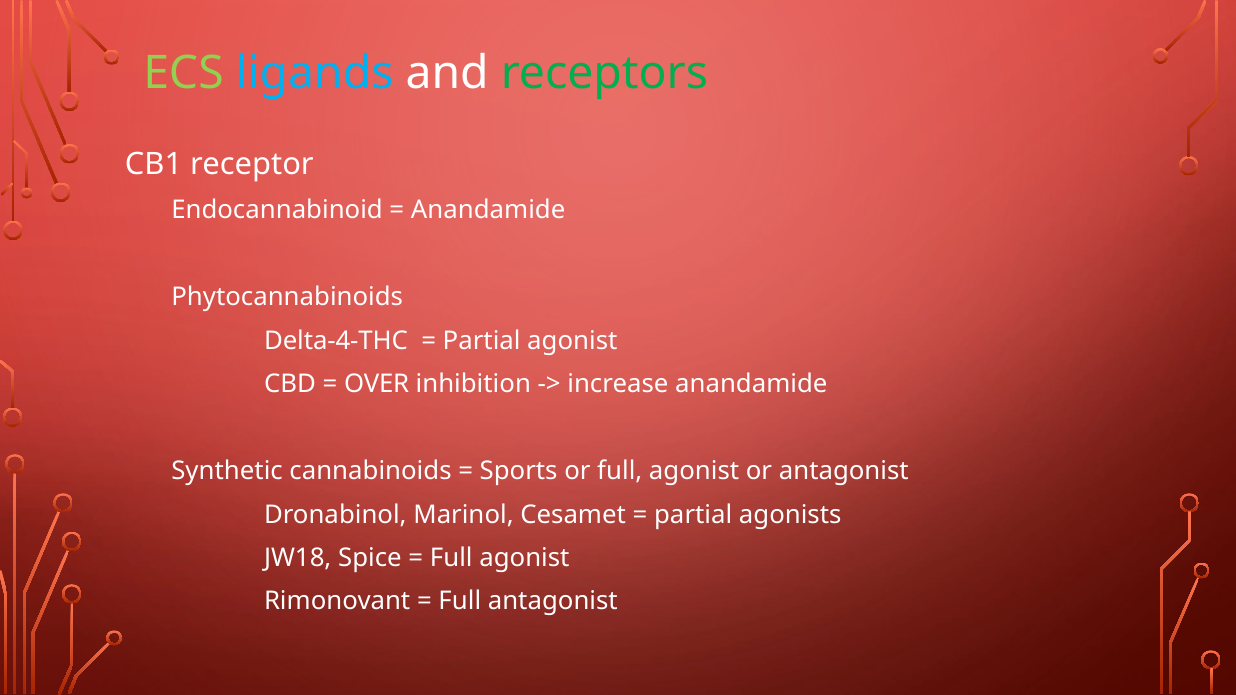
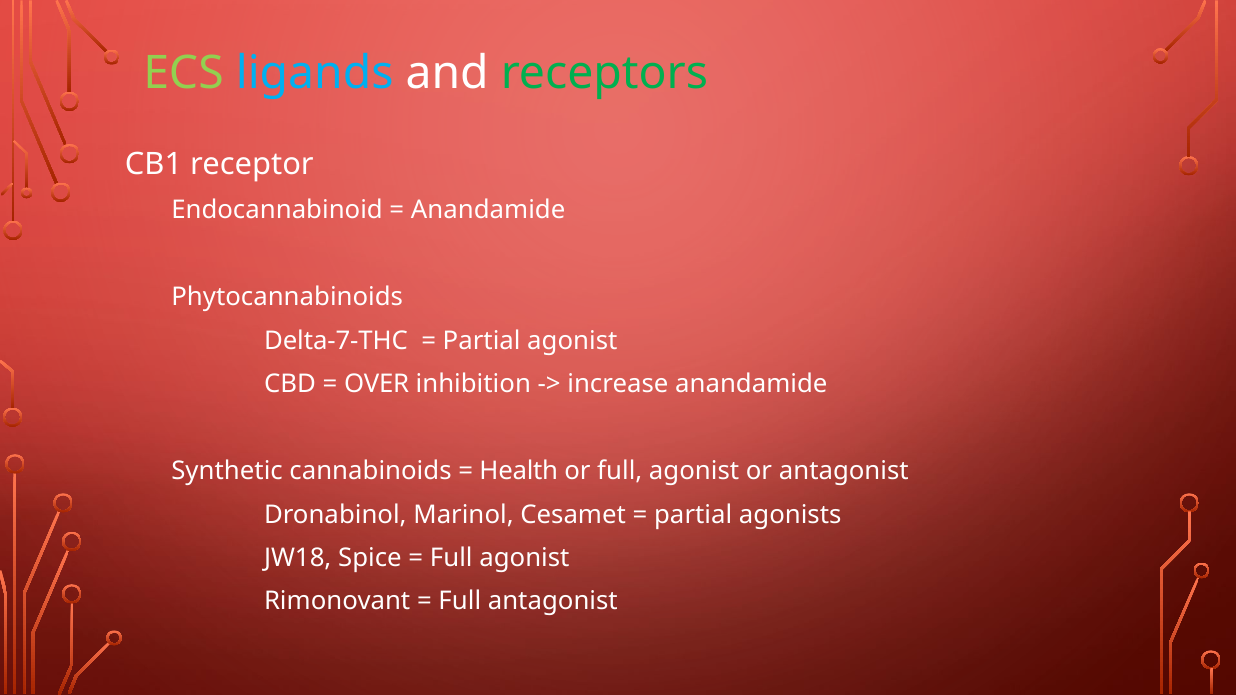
Delta-4-THC: Delta-4-THC -> Delta-7-THC (336, 341)
Sports: Sports -> Health (519, 471)
